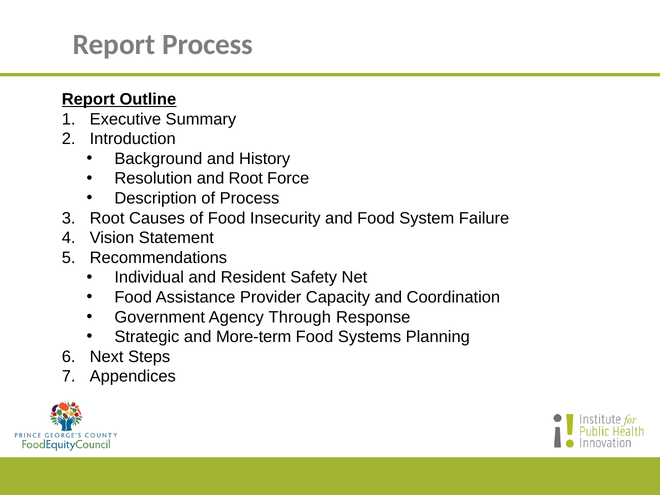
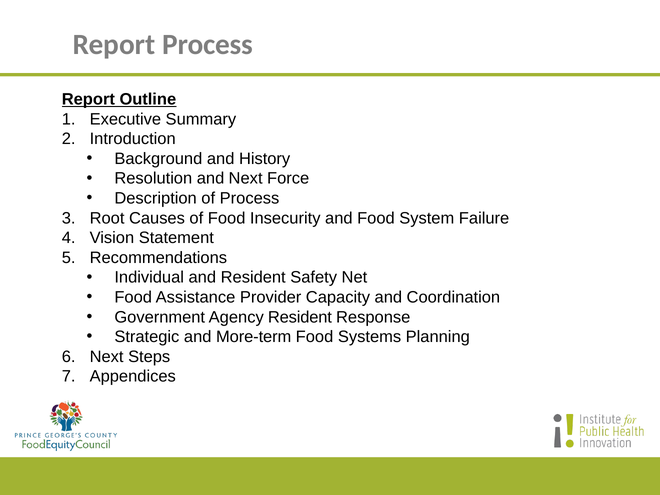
and Root: Root -> Next (246, 179)
Agency Through: Through -> Resident (300, 317)
